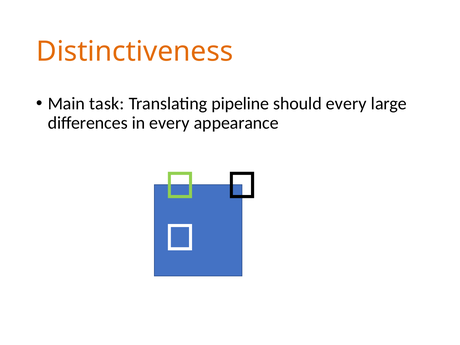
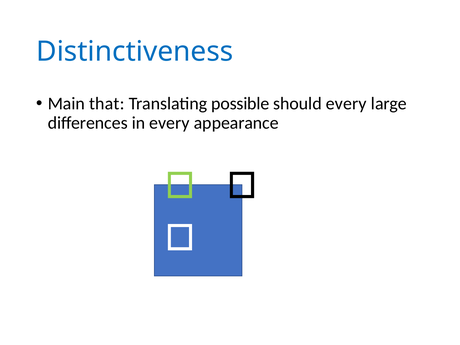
Distinctiveness colour: orange -> blue (135, 52)
task: task -> that (107, 104)
pipeline: pipeline -> possible (240, 104)
